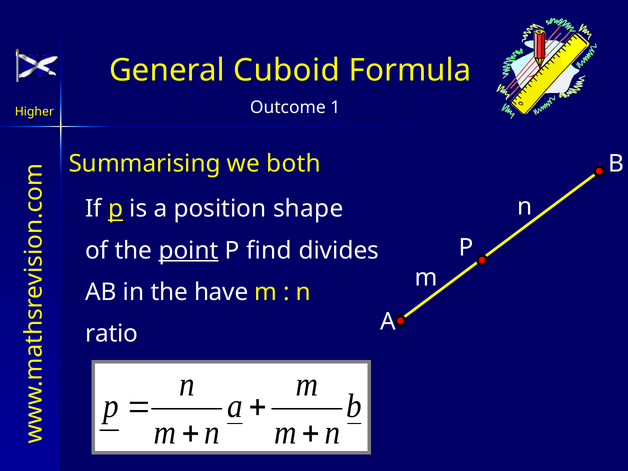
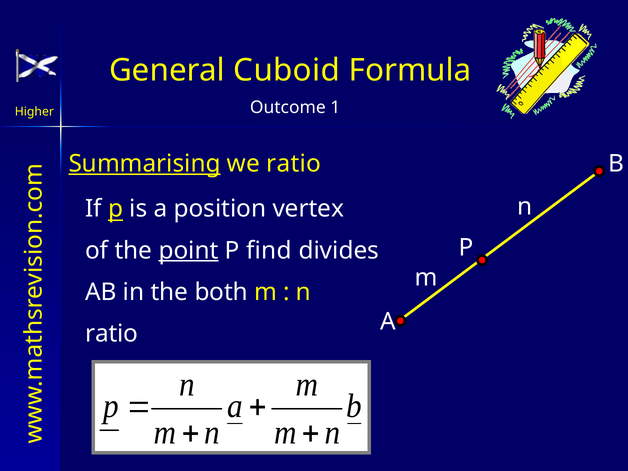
Summarising underline: none -> present (145, 164)
we both: both -> ratio (294, 164)
shape: shape -> vertex (308, 209)
have: have -> both (221, 292)
